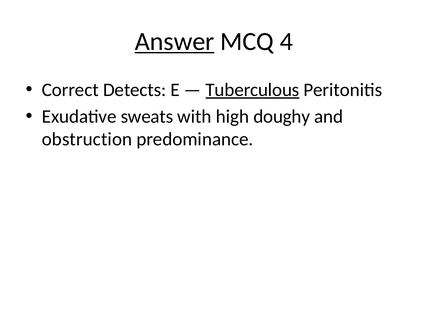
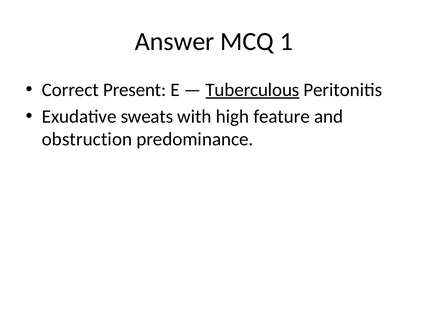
Answer underline: present -> none (175, 41)
4: 4 -> 1 (286, 41)
Detects: Detects -> Present (135, 90)
doughy: doughy -> feature (282, 116)
